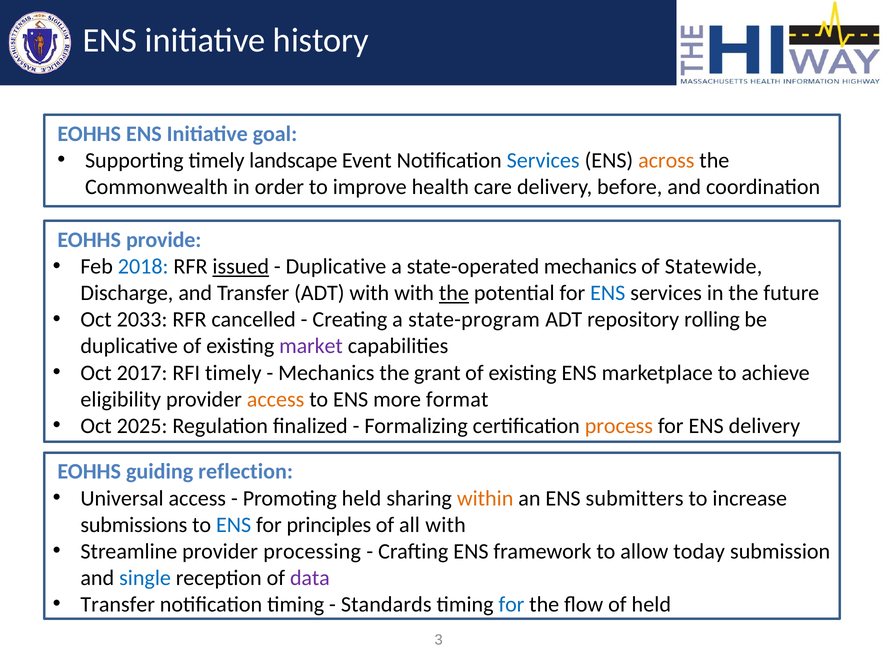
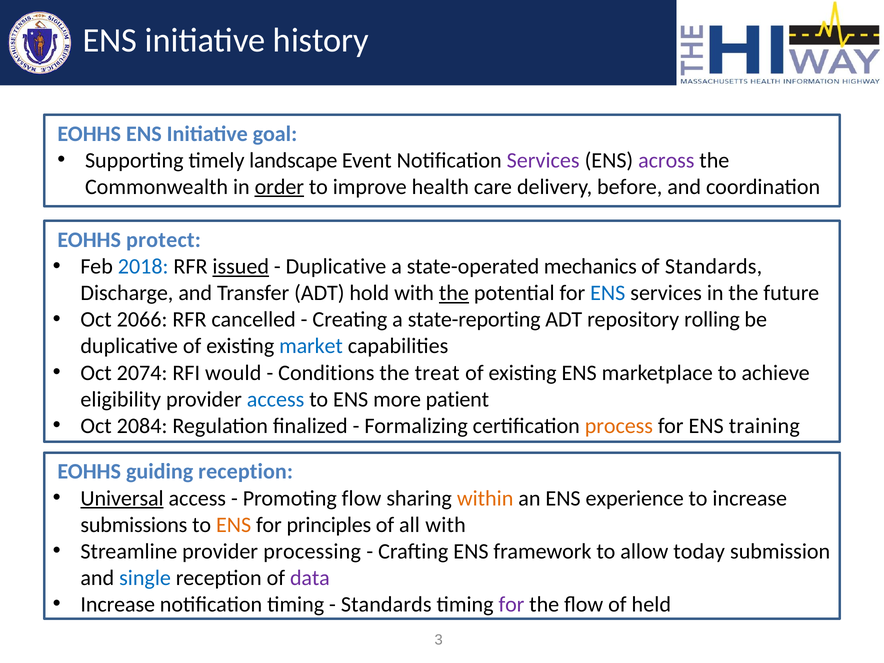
Services colour: blue -> purple (543, 160)
across colour: orange -> purple (666, 160)
order underline: none -> present (279, 187)
provide: provide -> protect (164, 240)
of Statewide: Statewide -> Standards (714, 267)
ADT with: with -> hold (369, 293)
2033: 2033 -> 2066 (142, 320)
state-program: state-program -> state-reporting (474, 320)
market colour: purple -> blue (311, 346)
2017: 2017 -> 2074 (142, 373)
RFI timely: timely -> would (233, 373)
Mechanics: Mechanics -> Conditions (326, 373)
grant: grant -> treat (437, 373)
access colour: orange -> blue (276, 399)
format: format -> patient (457, 399)
2025: 2025 -> 2084 (142, 426)
ENS delivery: delivery -> training (764, 426)
guiding reflection: reflection -> reception (246, 472)
Universal underline: none -> present (122, 498)
Promoting held: held -> flow (362, 498)
submitters: submitters -> experience (635, 498)
ENS colour: blue -> orange (234, 525)
Transfer: Transfer -> Increase (118, 604)
for colour: blue -> purple (511, 604)
